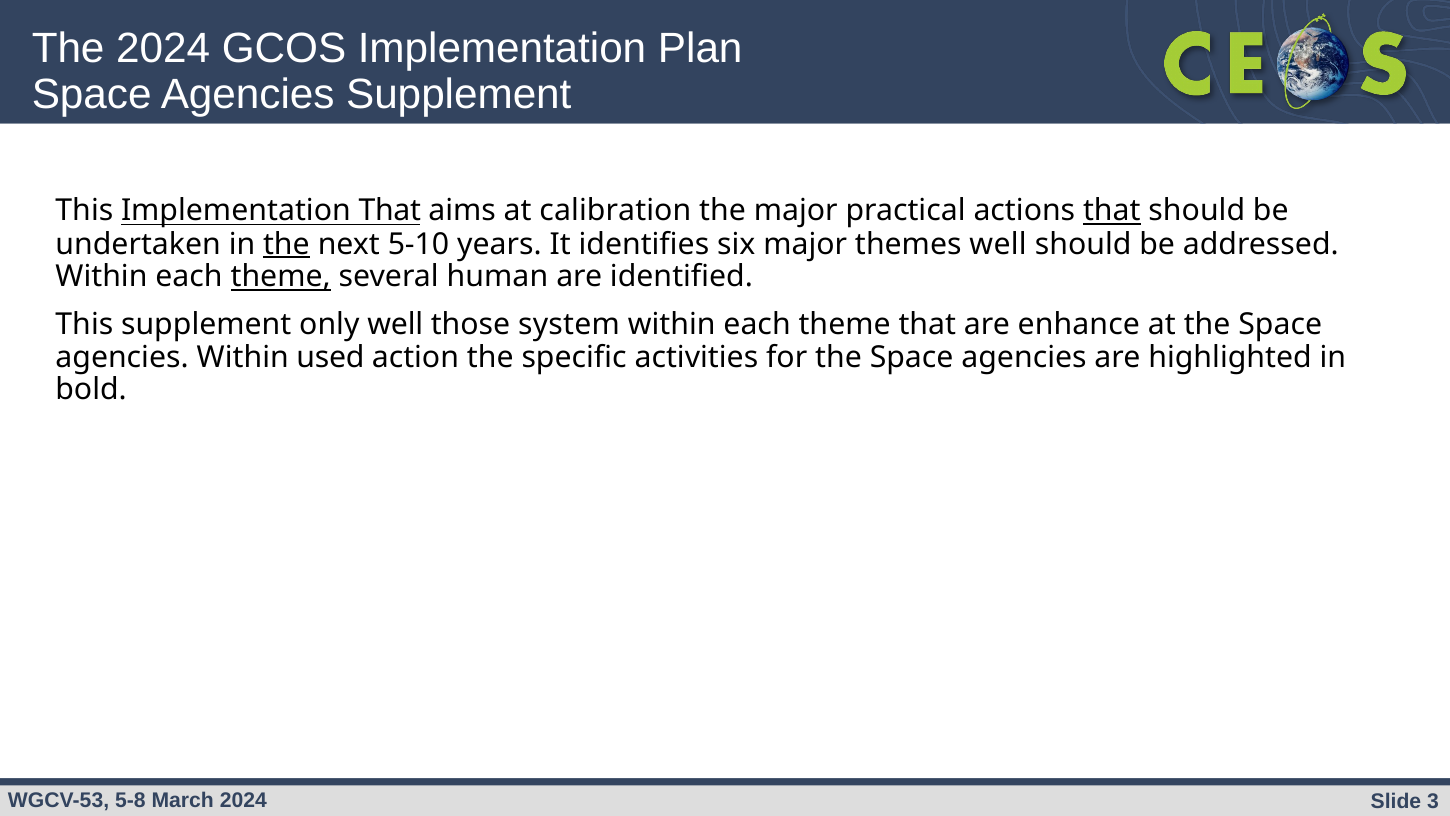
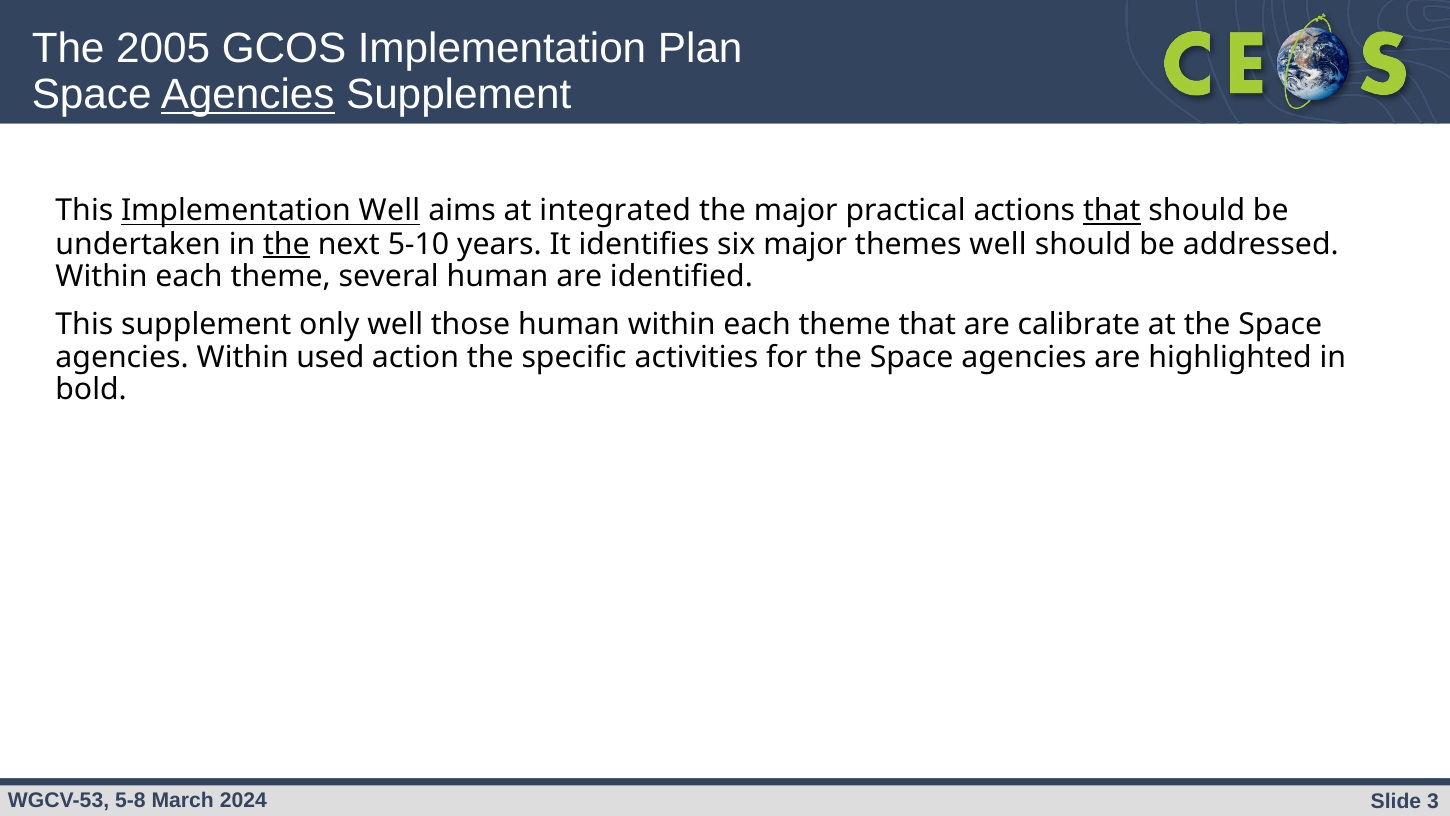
The 2024: 2024 -> 2005 (163, 49)
Agencies underline: none -> present (248, 95)
Implementation That: That -> Well (389, 211)
calibration: calibration -> integrated (615, 211)
theme underline: present -> none (281, 277)
those system: system -> human (569, 324)
enhance: enhance -> calibrate (1079, 324)
